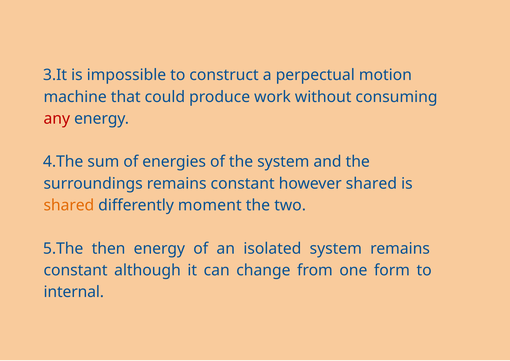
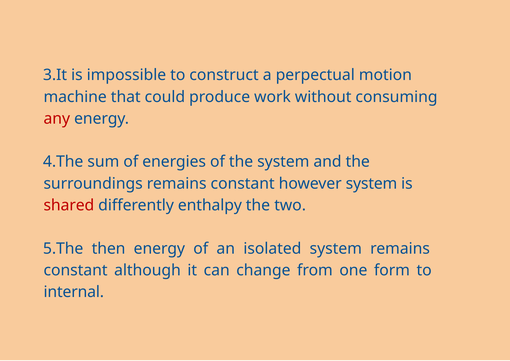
however shared: shared -> system (372, 183)
shared colour: orange -> red (69, 205)
moment: moment -> enthalpy (210, 205)
